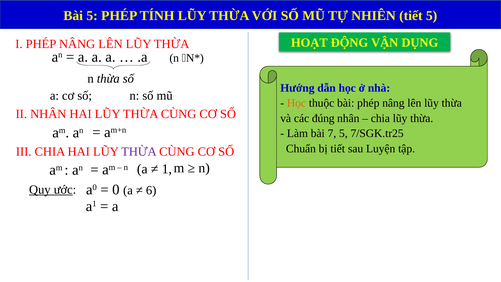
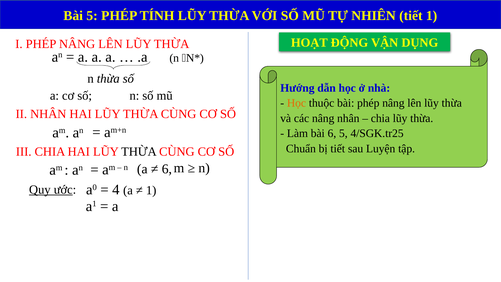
tiết 5: 5 -> 1 (432, 16)
các đúng: đúng -> nâng (323, 118)
bài 7: 7 -> 6 (332, 133)
7/SGK.tr25: 7/SGK.tr25 -> 4/SGK.tr25 (377, 133)
THỪA colour: purple -> black (139, 152)
1: 1 -> 6 (167, 169)
0: 0 -> 4 (116, 190)
6: 6 -> 1 (151, 190)
